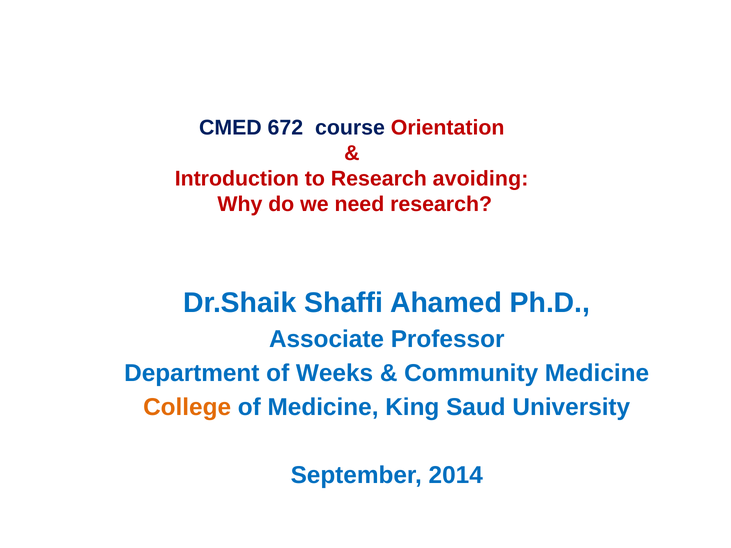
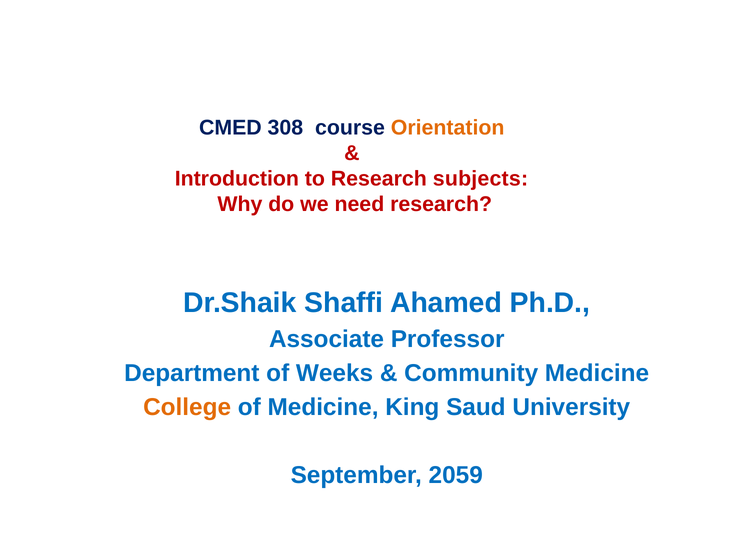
672: 672 -> 308 (285, 128)
Orientation colour: red -> orange (448, 128)
avoiding: avoiding -> subjects (480, 179)
2014: 2014 -> 2059 (456, 476)
